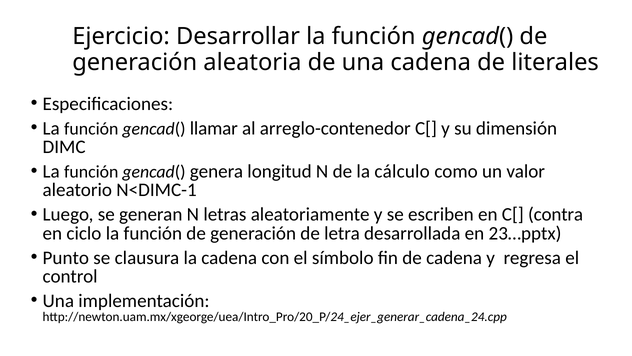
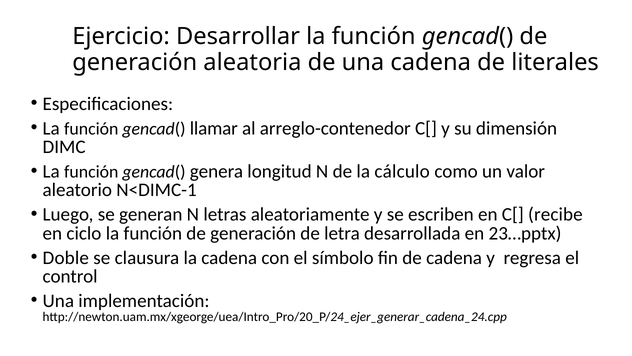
contra: contra -> recibe (555, 214)
Punto: Punto -> Doble (66, 257)
